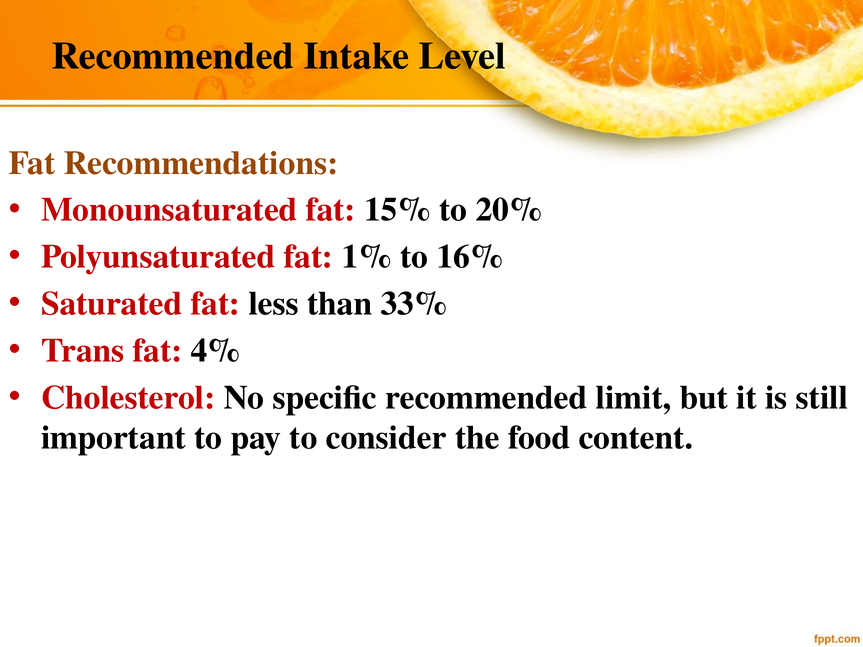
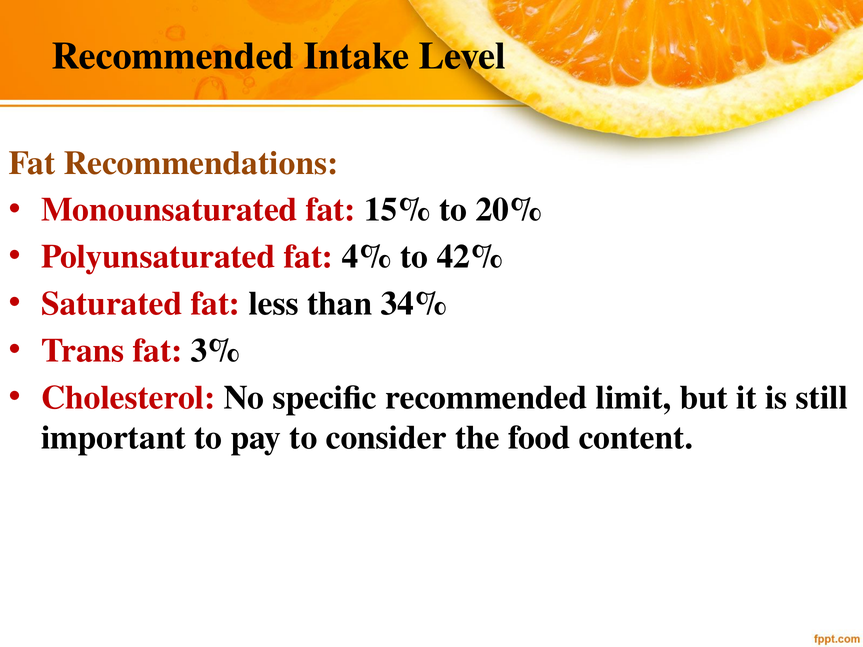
1%: 1% -> 4% (367, 257)
16%: 16% -> 42% (470, 257)
33%: 33% -> 34% (414, 304)
4%: 4% -> 3% (216, 351)
